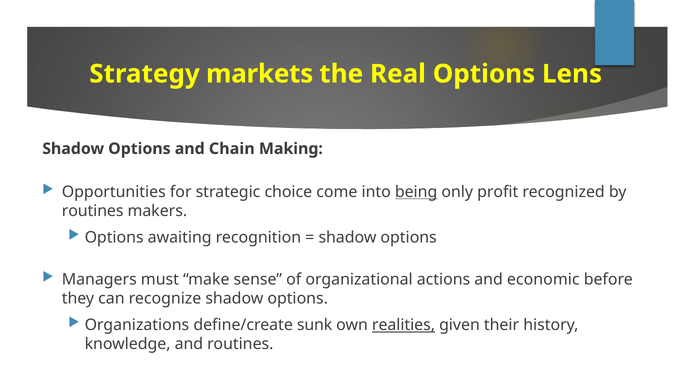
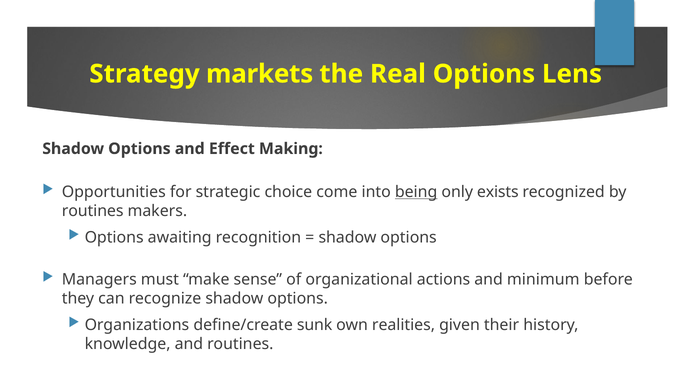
Chain: Chain -> Effect (232, 149)
profit: profit -> exists (498, 192)
economic: economic -> minimum (543, 279)
realities underline: present -> none (404, 325)
